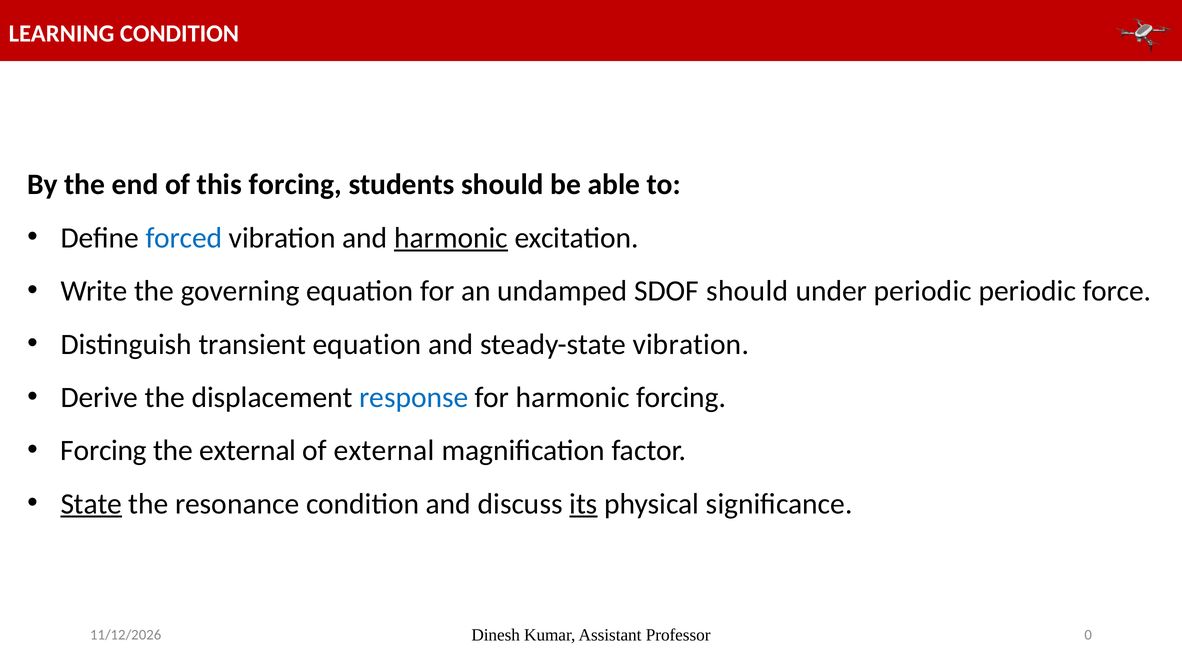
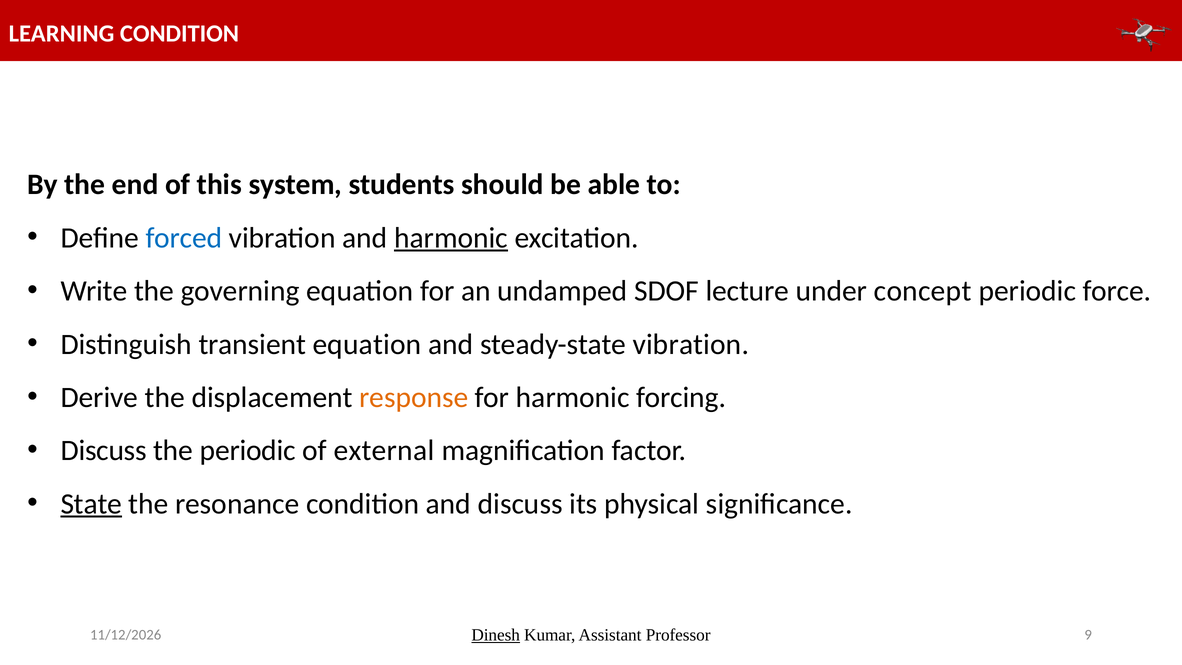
this forcing: forcing -> system (295, 185)
SDOF should: should -> lecture (747, 291)
under periodic: periodic -> concept (923, 291)
response colour: blue -> orange (414, 397)
Forcing: Forcing -> Discuss (104, 451)
the external: external -> periodic (248, 451)
its underline: present -> none (583, 504)
Dinesh underline: none -> present (496, 635)
0: 0 -> 9 (1088, 635)
